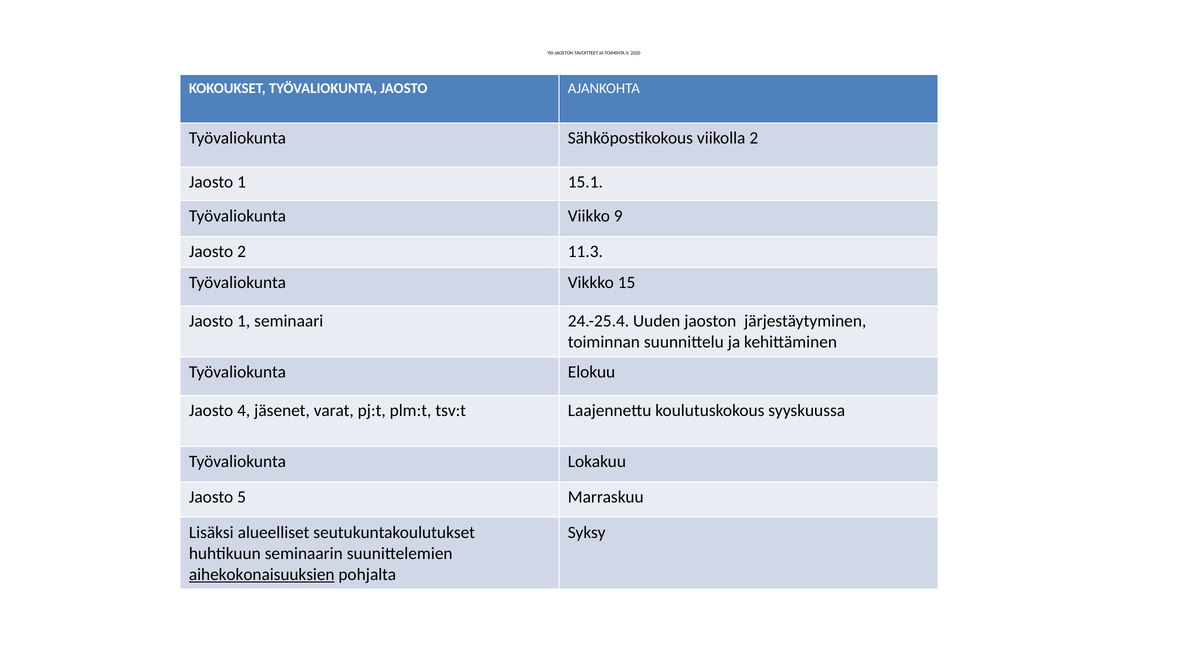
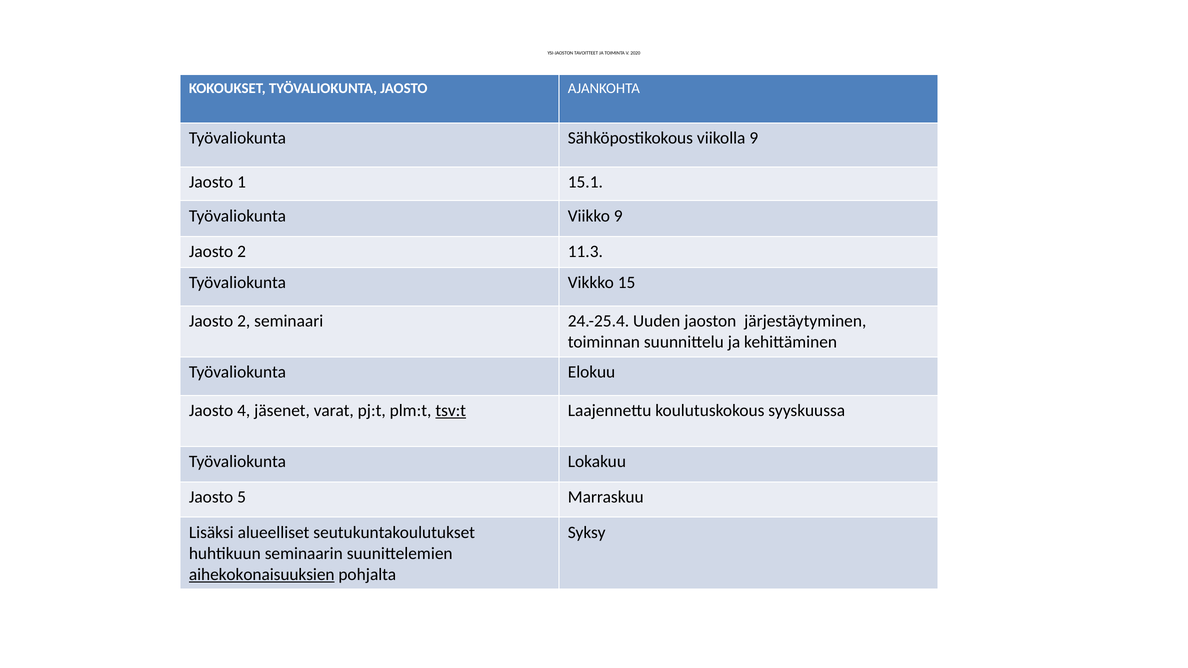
viikolla 2: 2 -> 9 (754, 138)
1: 1 -> 2 (244, 321)
tsv:t underline: none -> present (451, 411)
